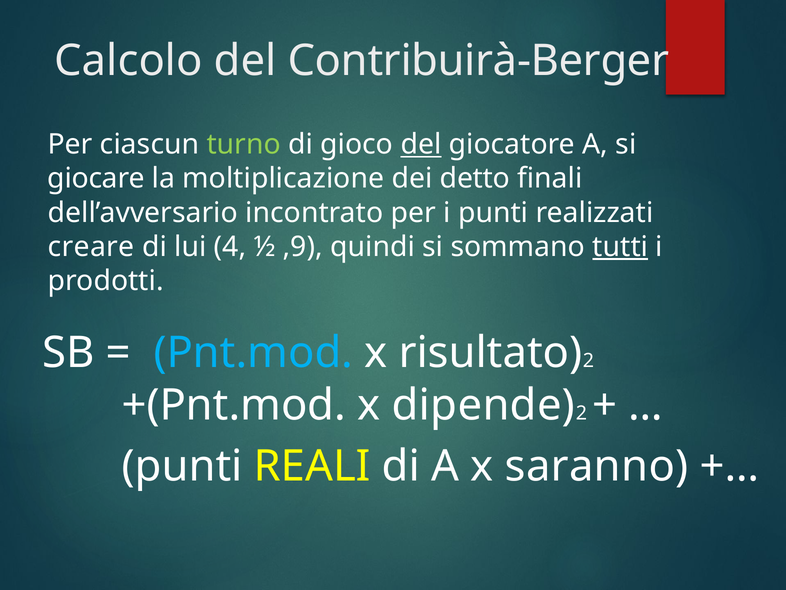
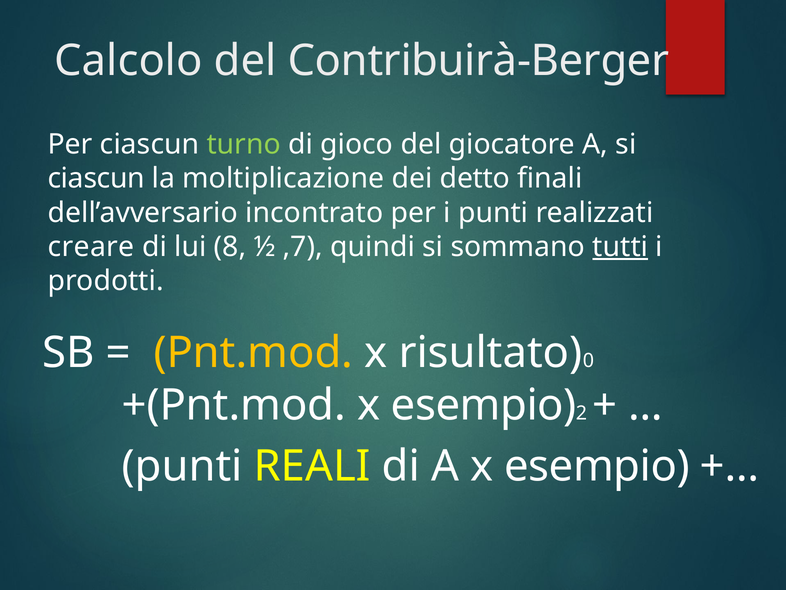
del underline: present -> none (421, 144)
giocare: giocare -> ciascun (96, 178)
4: 4 -> 8 (230, 246)
,9: ,9 -> ,7 (303, 246)
Pnt.mod colour: light blue -> yellow (253, 353)
risultato 2: 2 -> 0 (588, 361)
+(Pnt.mod x dipende: dipende -> esempio (484, 405)
A x saranno: saranno -> esempio (597, 466)
